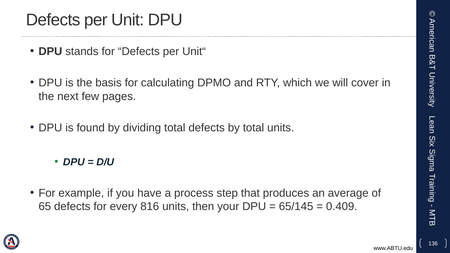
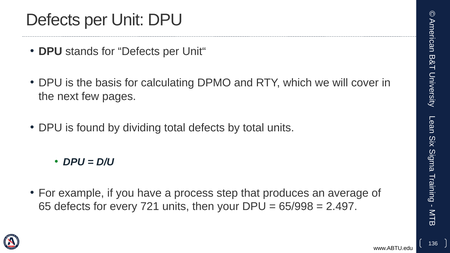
816: 816 -> 721 (150, 207)
65/145: 65/145 -> 65/998 (296, 207)
0.409: 0.409 -> 2.497 (342, 207)
